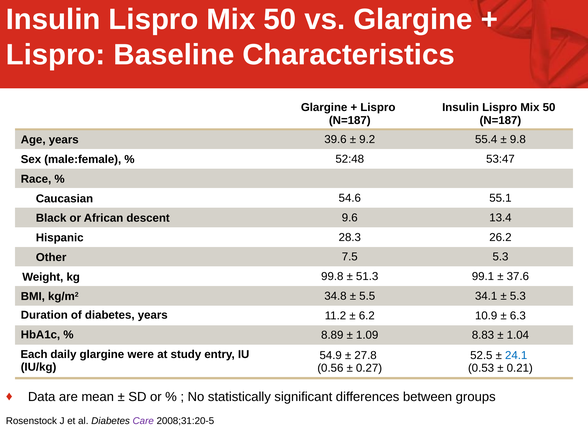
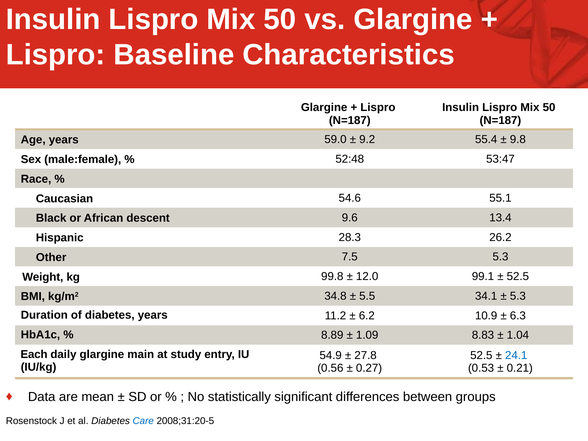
39.6: 39.6 -> 59.0 (335, 139)
51.3: 51.3 -> 12.0 (367, 276)
37.6: 37.6 -> 52.5 (518, 276)
were: were -> main (141, 354)
Care colour: purple -> blue (143, 421)
